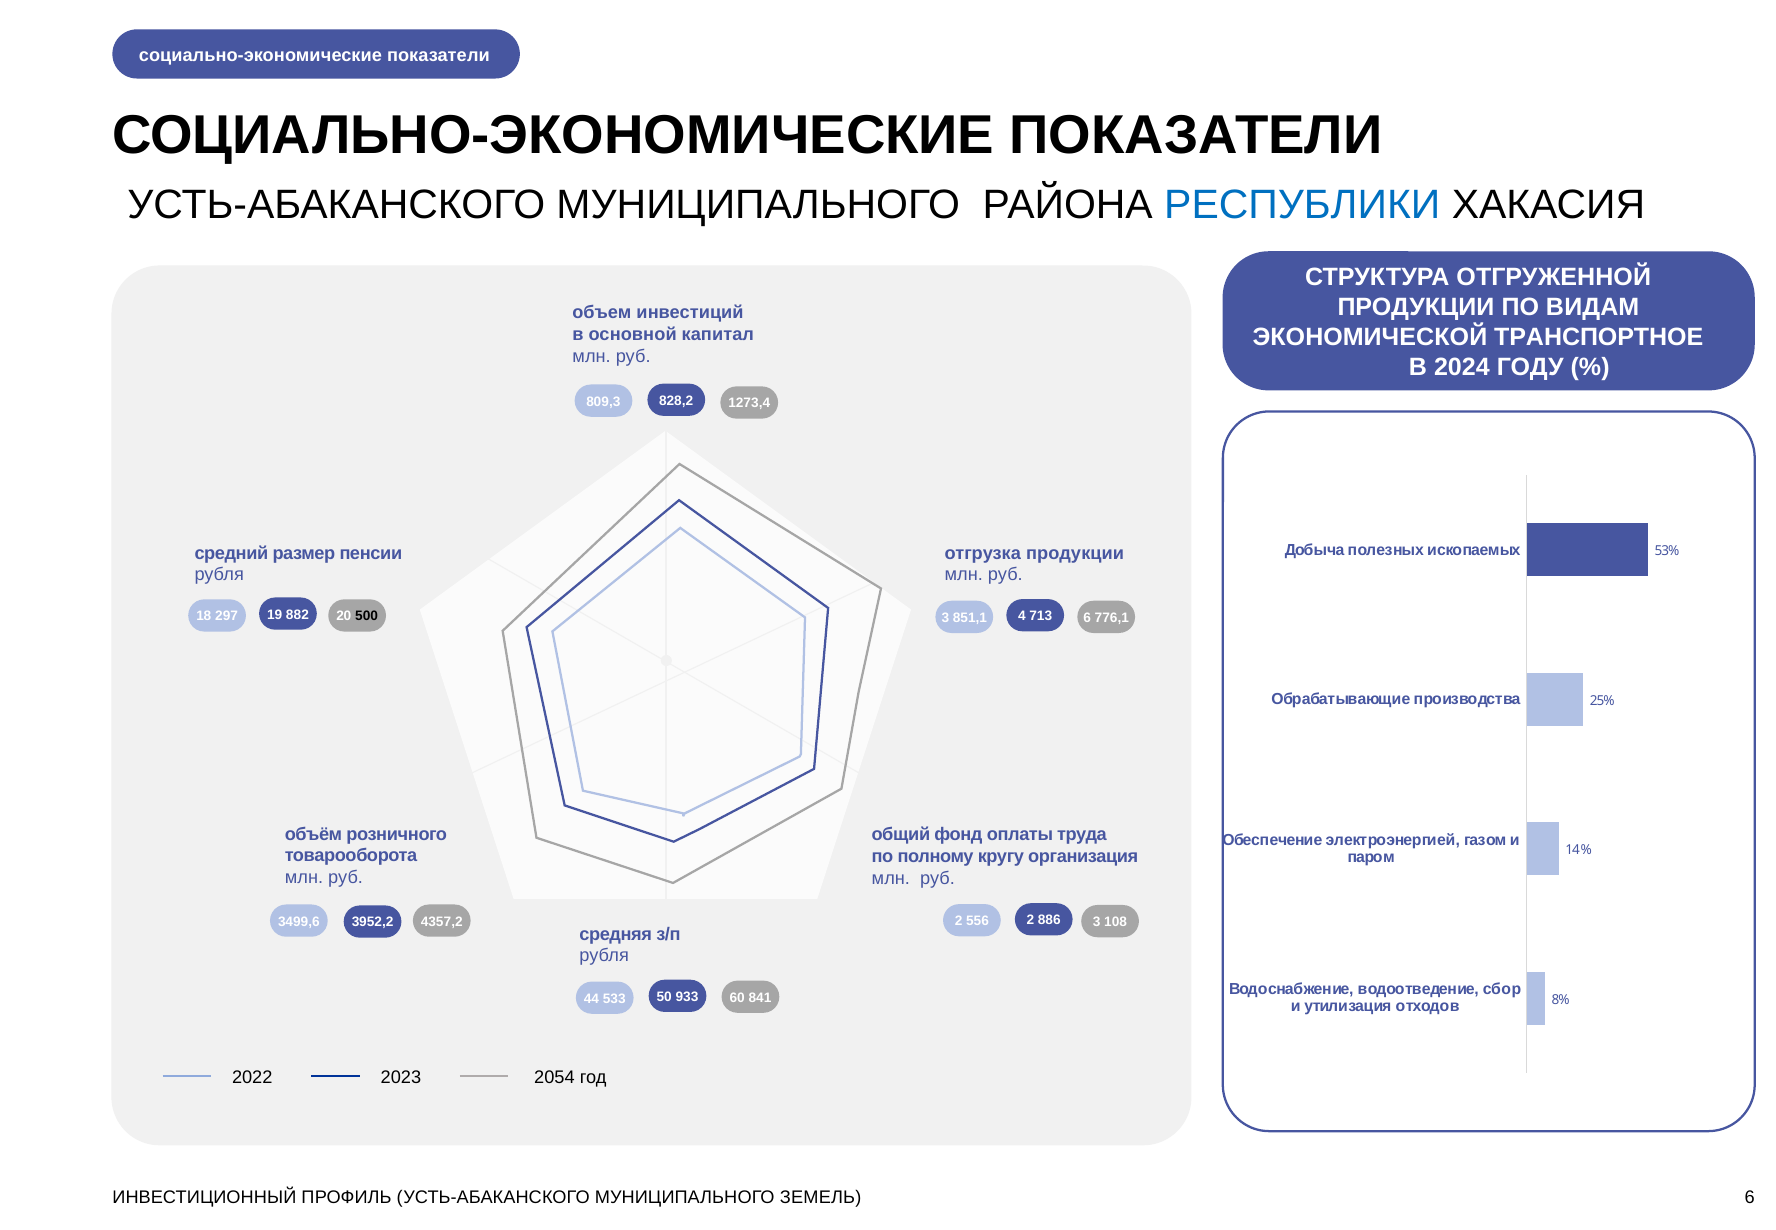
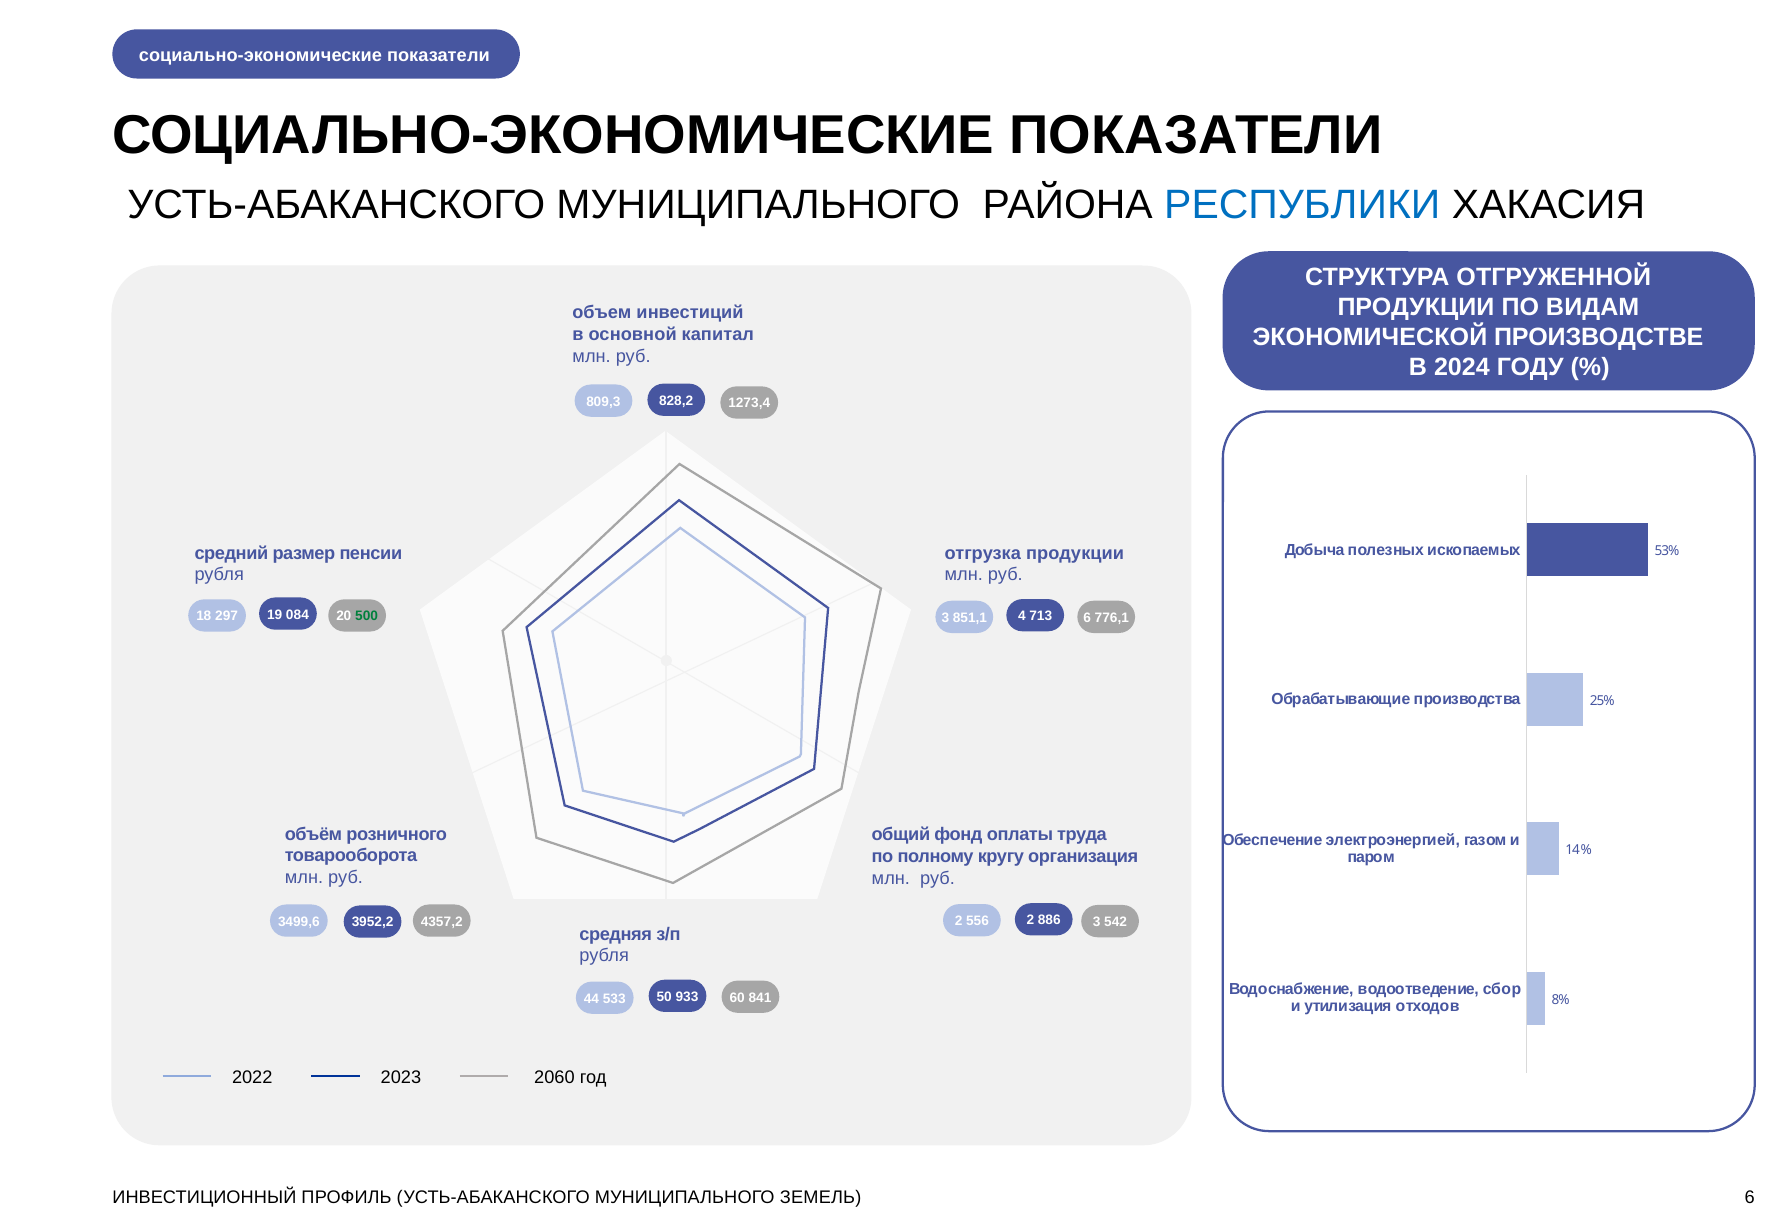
ТРАНСПОРТНОЕ: ТРАНСПОРТНОЕ -> ПРОИЗВОДСТВЕ (1599, 337)
882: 882 -> 084 (297, 614)
500 colour: black -> green (367, 616)
108: 108 -> 542 (1116, 922)
2054: 2054 -> 2060 (554, 1077)
